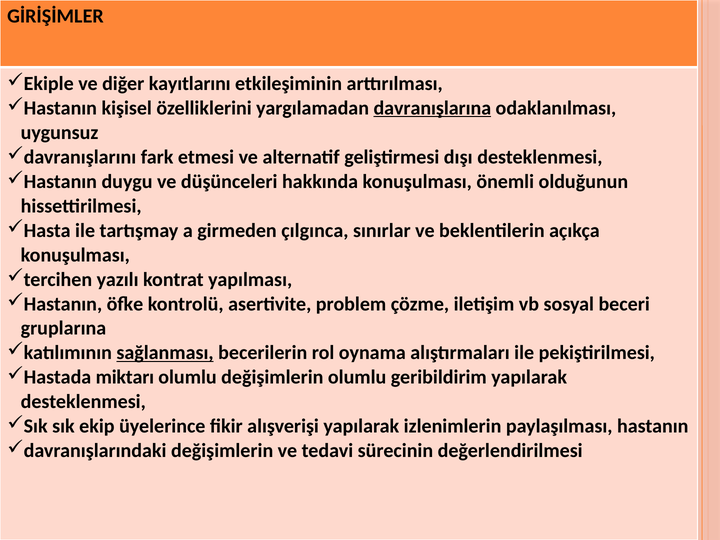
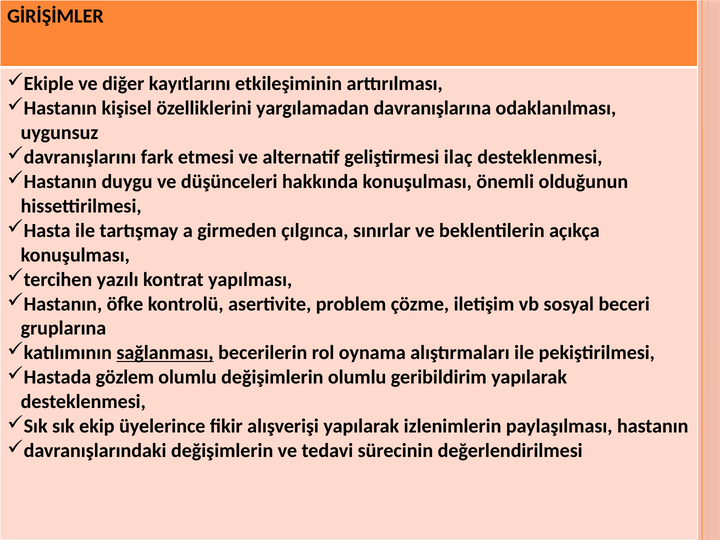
davranışlarına underline: present -> none (432, 108)
dışı: dışı -> ilaç (458, 157)
miktarı: miktarı -> gözlem (125, 377)
